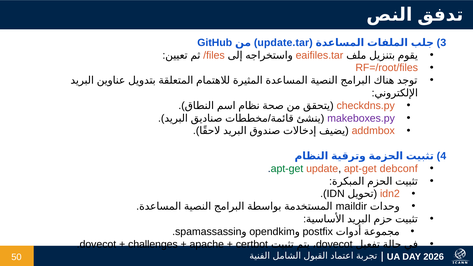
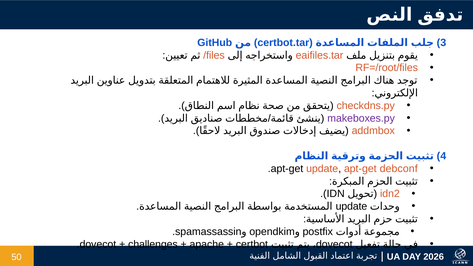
update.tar: update.tar -> certbot.tar (283, 43)
apt-get colour: green -> black (287, 169)
maildir: maildir -> update (351, 207)
